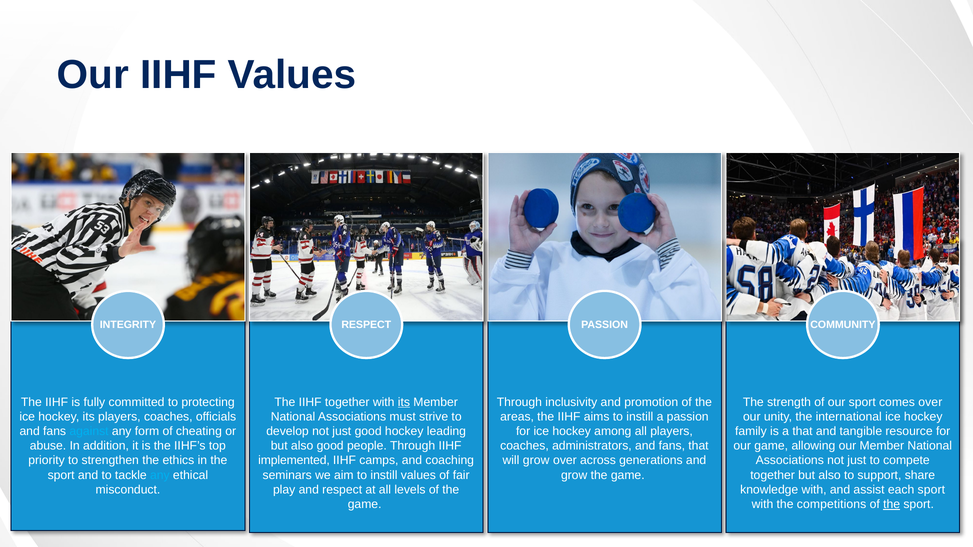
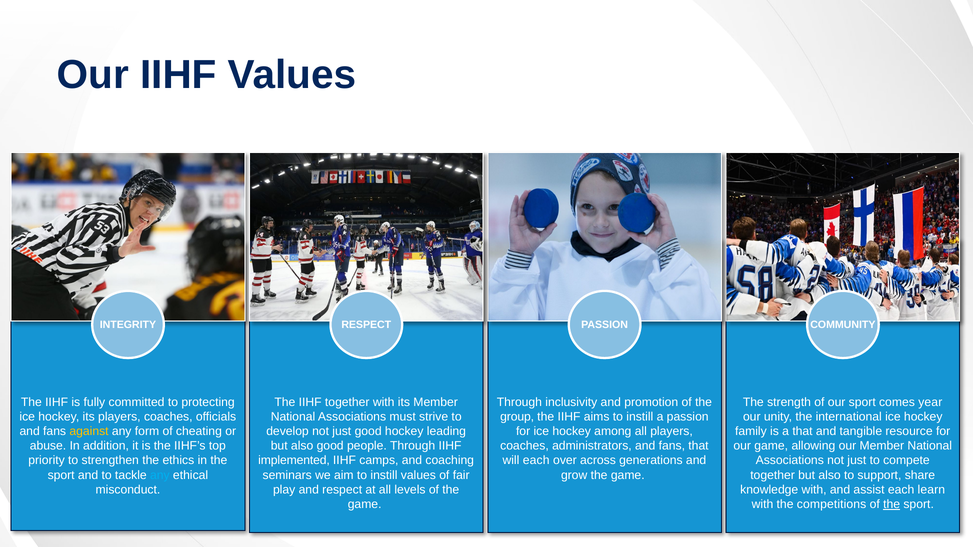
its underline: present -> none (404, 402)
comes over: over -> year (930, 402)
areas: areas -> group (517, 417)
against colour: light blue -> yellow (89, 432)
will grow: grow -> each (536, 461)
each sport: sport -> learn (931, 490)
